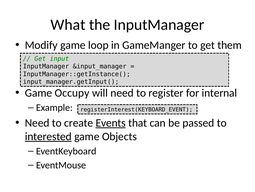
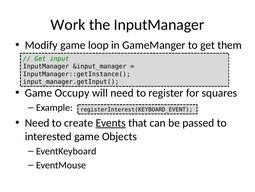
What: What -> Work (68, 25)
internal: internal -> squares (219, 93)
interested underline: present -> none (48, 136)
